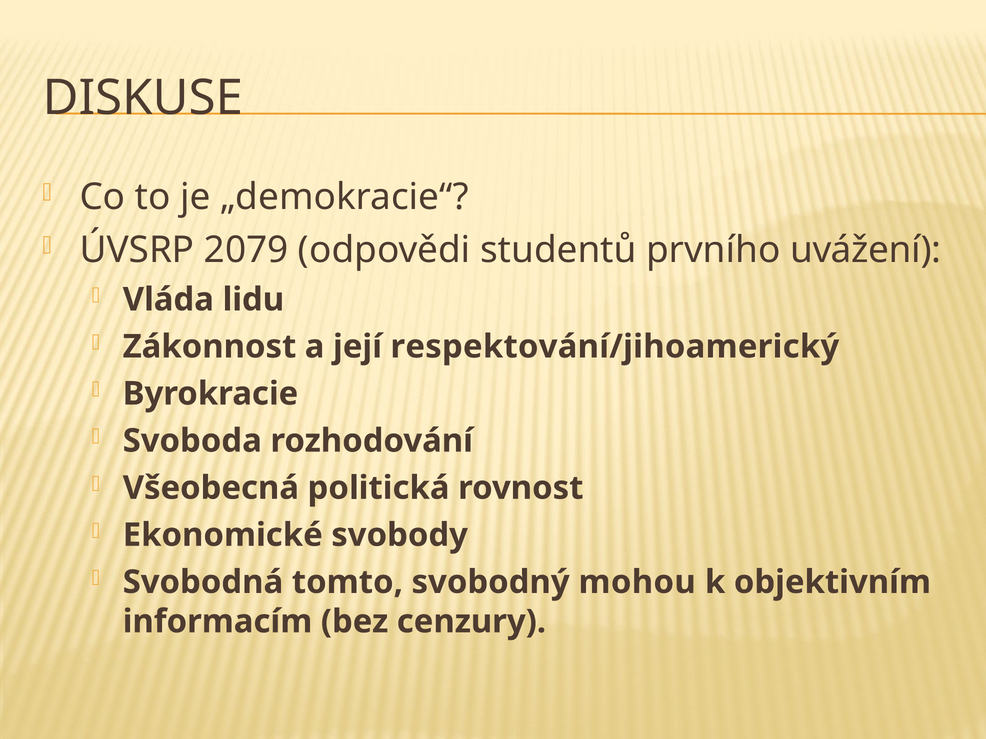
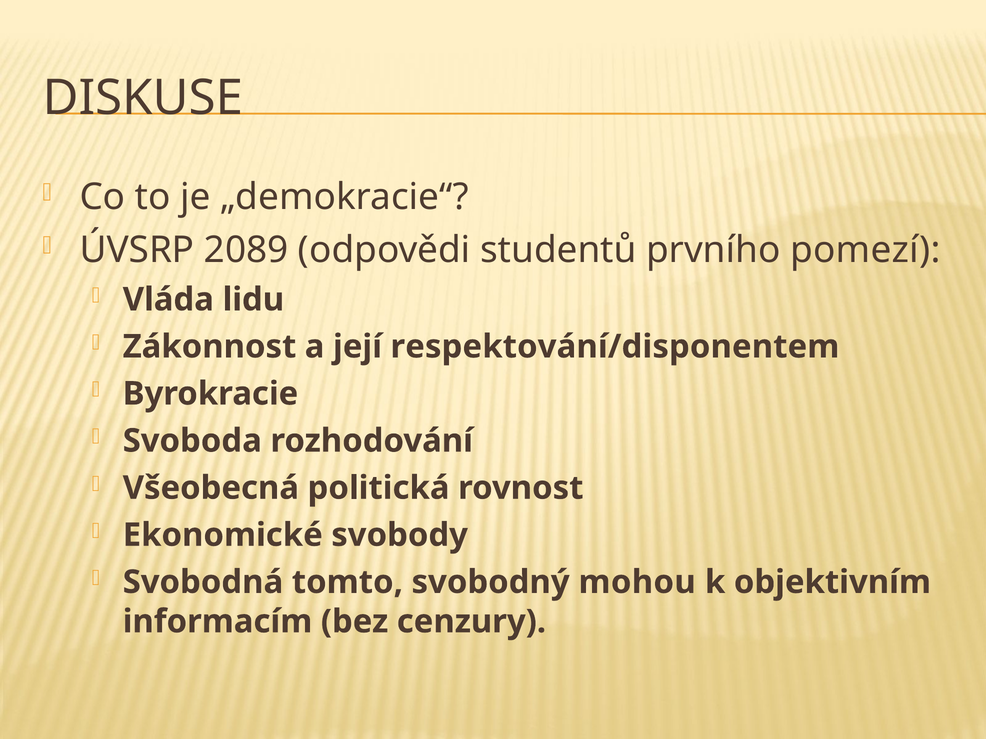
2079: 2079 -> 2089 (246, 250)
uvážení: uvážení -> pomezí (865, 250)
respektování/jihoamerický: respektování/jihoamerický -> respektování/disponentem (615, 347)
